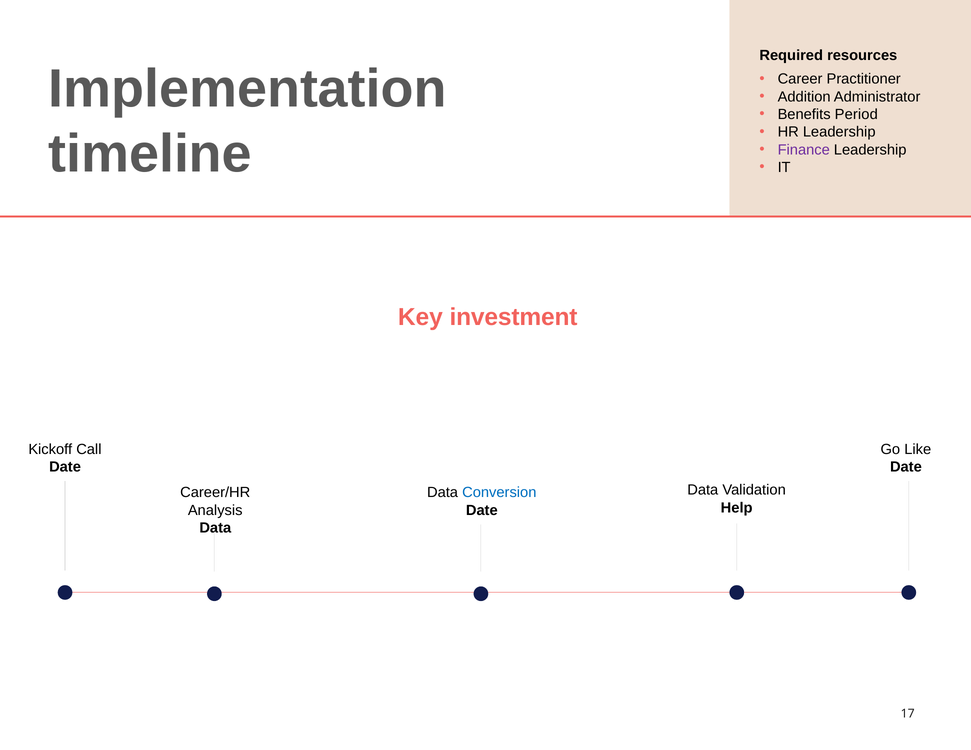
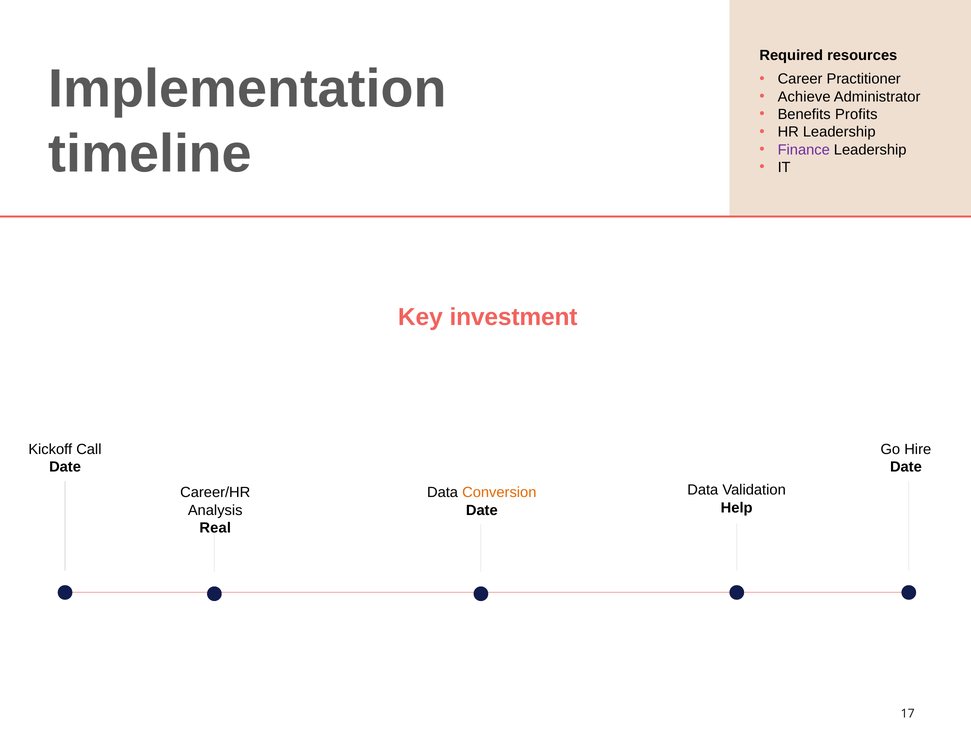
Addition: Addition -> Achieve (804, 97)
Period: Period -> Profits (856, 114)
Like: Like -> Hire (918, 449)
Conversion colour: blue -> orange (499, 493)
Data: Data -> Real (215, 528)
